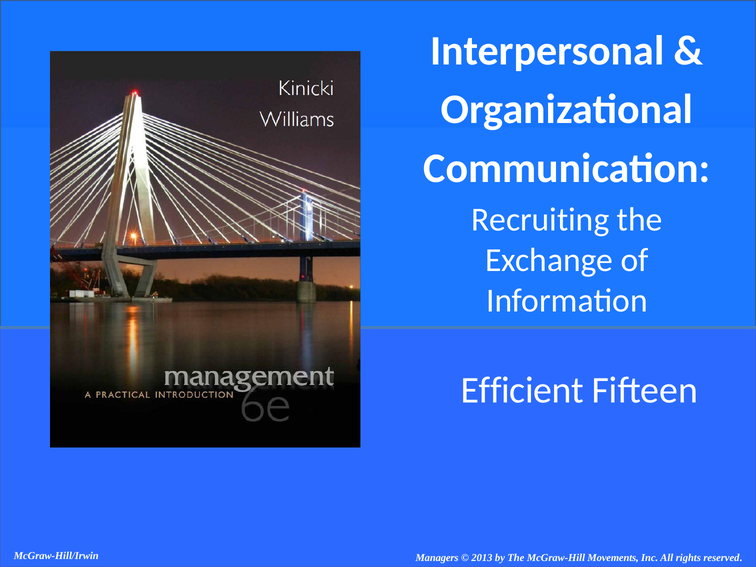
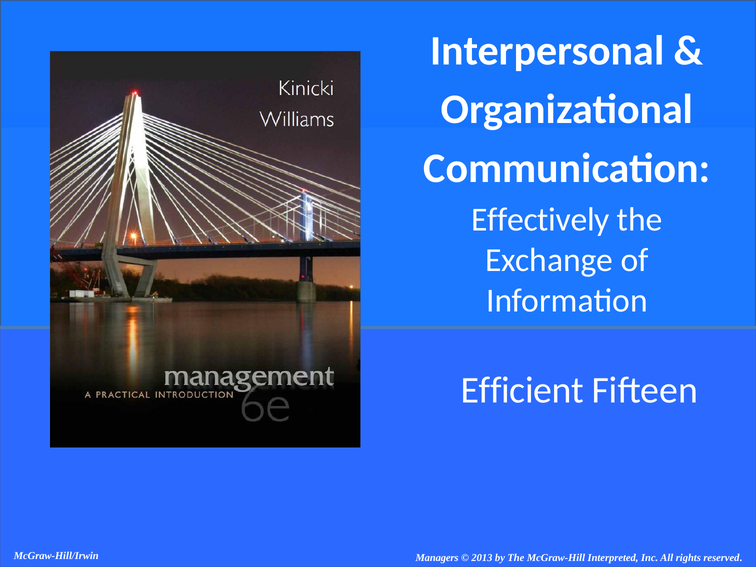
Recruiting: Recruiting -> Effectively (540, 220)
Movements: Movements -> Interpreted (613, 558)
